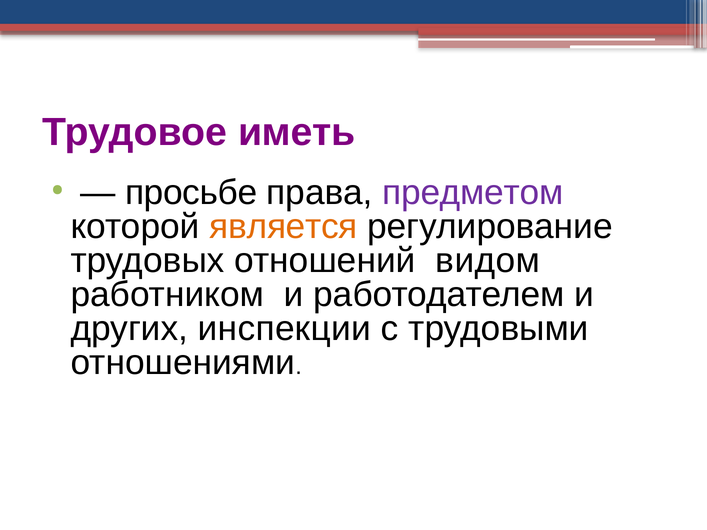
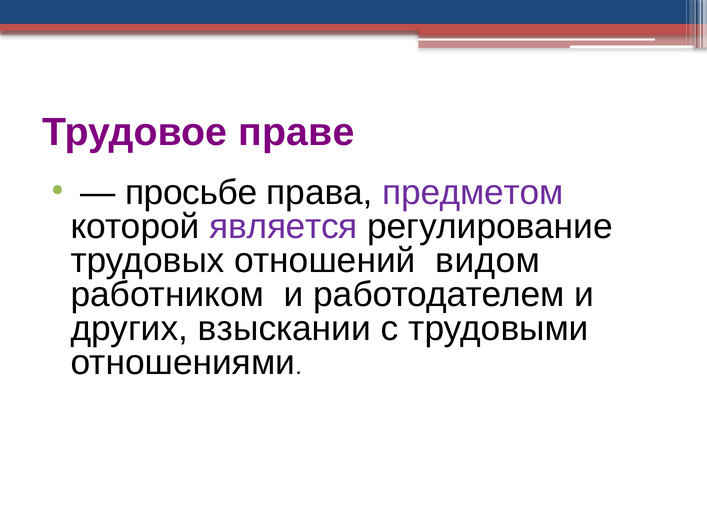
иметь: иметь -> праве (296, 132)
является colour: orange -> purple (284, 227)
инспекции: инспекции -> взыскании (284, 329)
